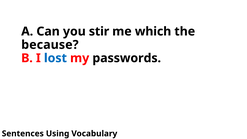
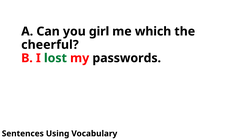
stir: stir -> girl (99, 31)
because: because -> cheerful (50, 45)
lost colour: blue -> green (55, 58)
